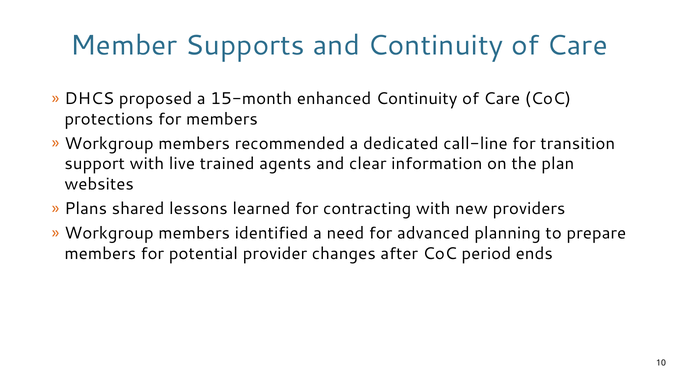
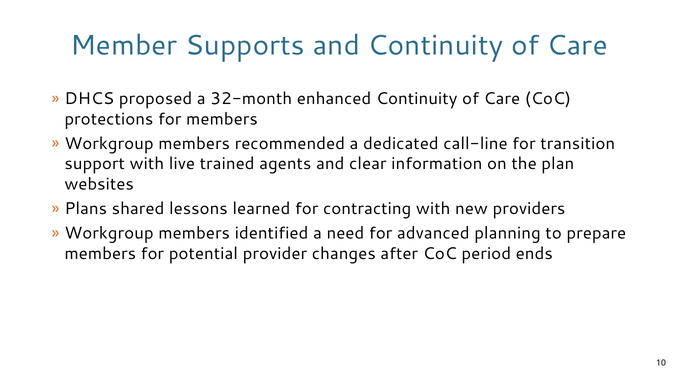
15-month: 15-month -> 32-month (251, 99)
